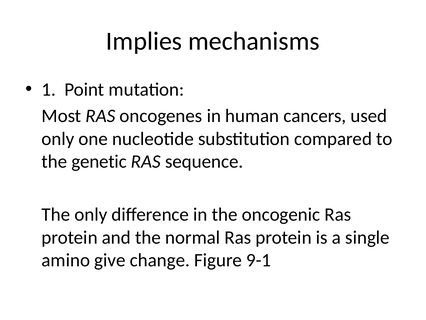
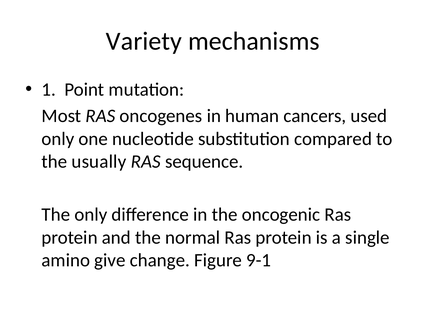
Implies: Implies -> Variety (144, 41)
genetic: genetic -> usually (99, 161)
